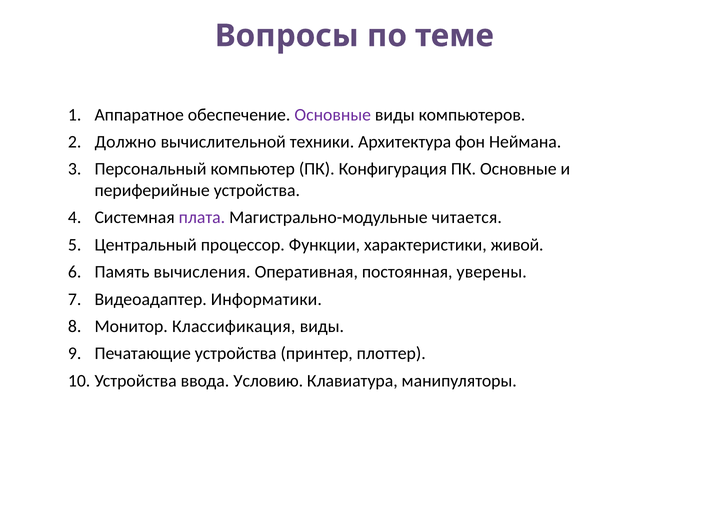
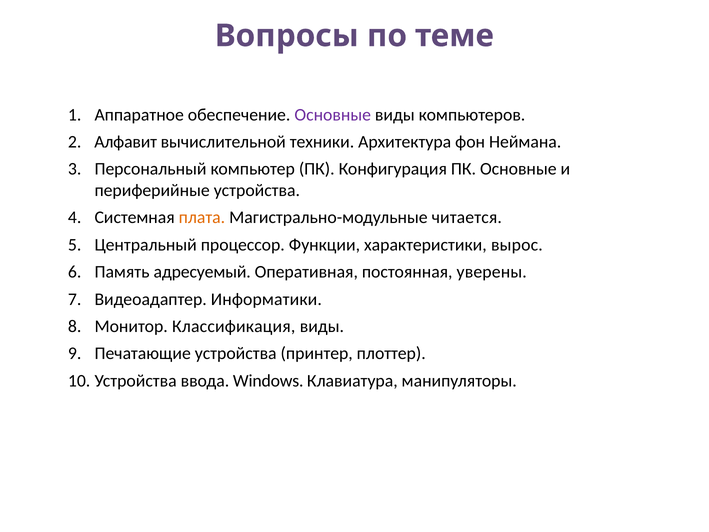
Должно: Должно -> Алфавит (126, 142)
плата colour: purple -> orange (202, 217)
живой: живой -> вырос (517, 245)
вычисления: вычисления -> адресуемый (202, 272)
Условию: Условию -> Windows (268, 381)
